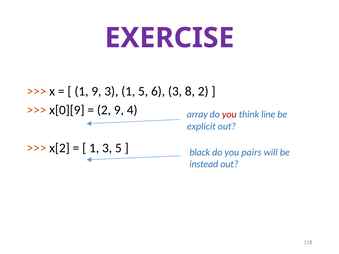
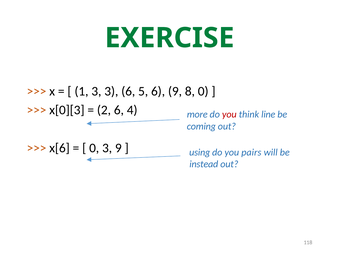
EXERCISE colour: purple -> green (169, 38)
1 9: 9 -> 3 (96, 91)
3 1: 1 -> 6 (128, 91)
6 3: 3 -> 9 (175, 91)
8 2: 2 -> 0 (203, 91)
x[0][9: x[0][9 -> x[0][3 (67, 110)
2 9: 9 -> 6 (119, 110)
array: array -> more (197, 115)
explicit: explicit -> coming (201, 126)
x[2: x[2 -> x[6 (59, 148)
1: 1 -> 0 (94, 148)
3 5: 5 -> 9 (118, 148)
black: black -> using (200, 152)
